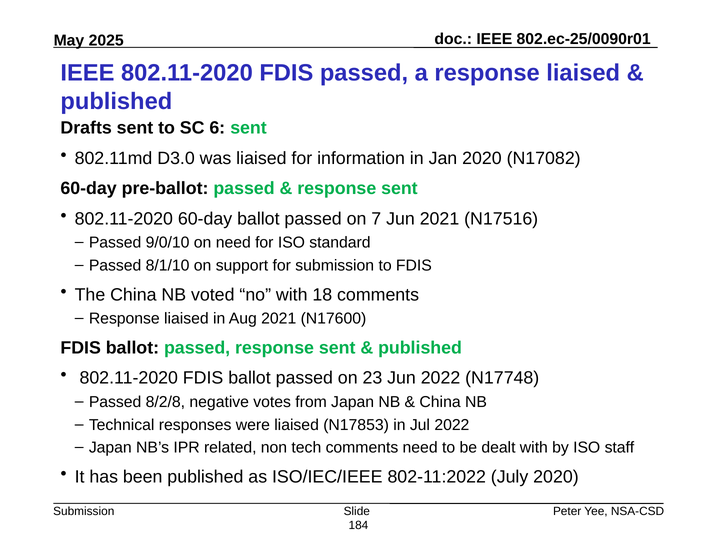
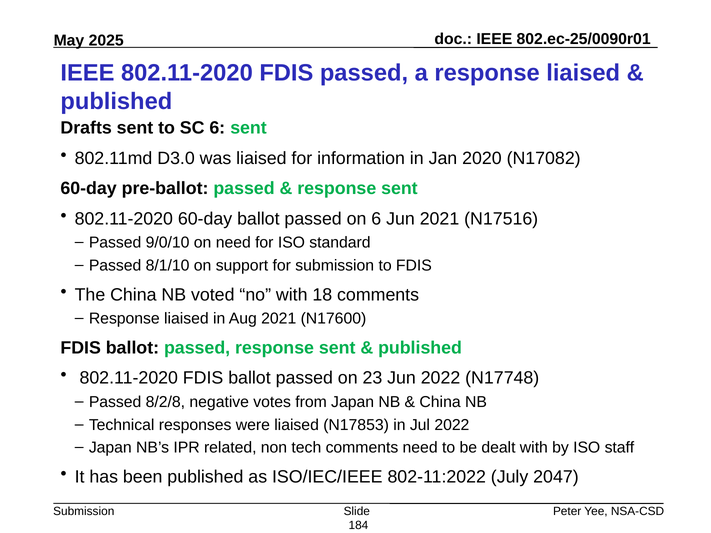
on 7: 7 -> 6 (376, 219)
July 2020: 2020 -> 2047 (556, 477)
